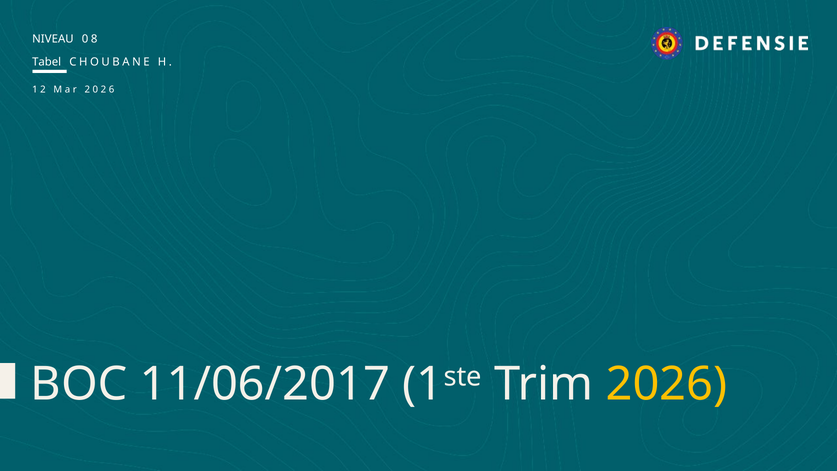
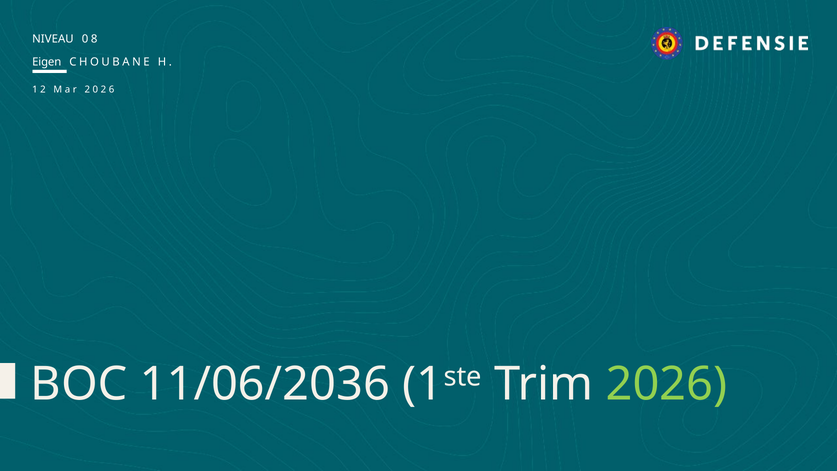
Tabel: Tabel -> Eigen (47, 62)
11/06/2017: 11/06/2017 -> 11/06/2036 (265, 384)
2026 colour: yellow -> light green (667, 384)
